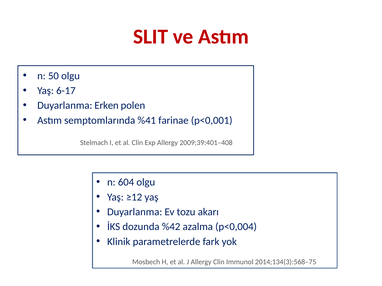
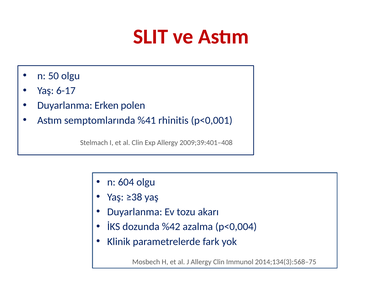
farinae: farinae -> rhinitis (173, 121)
≥12: ≥12 -> ≥38 (134, 197)
